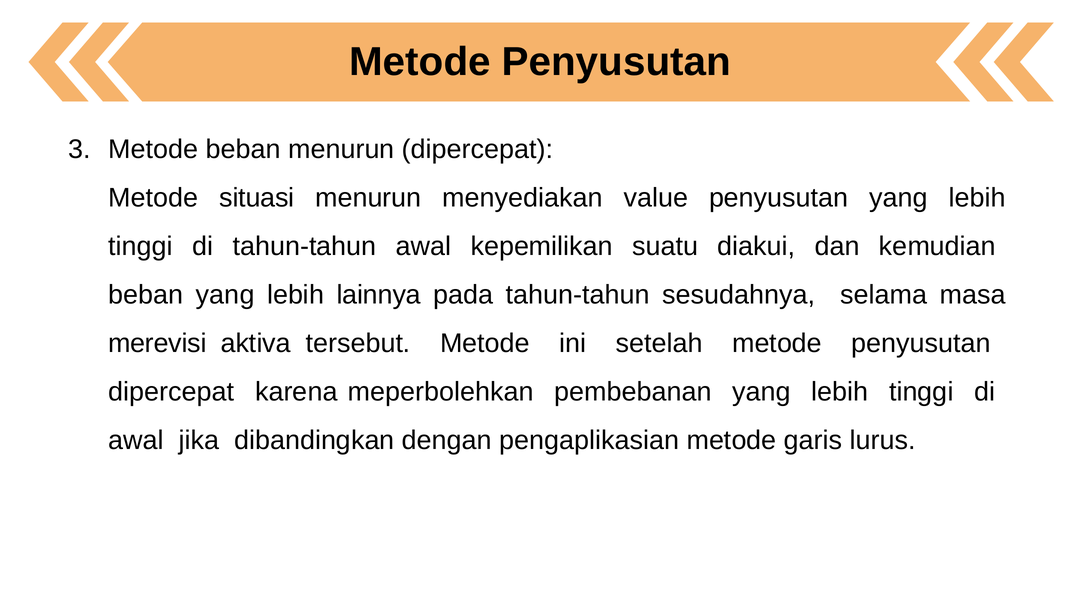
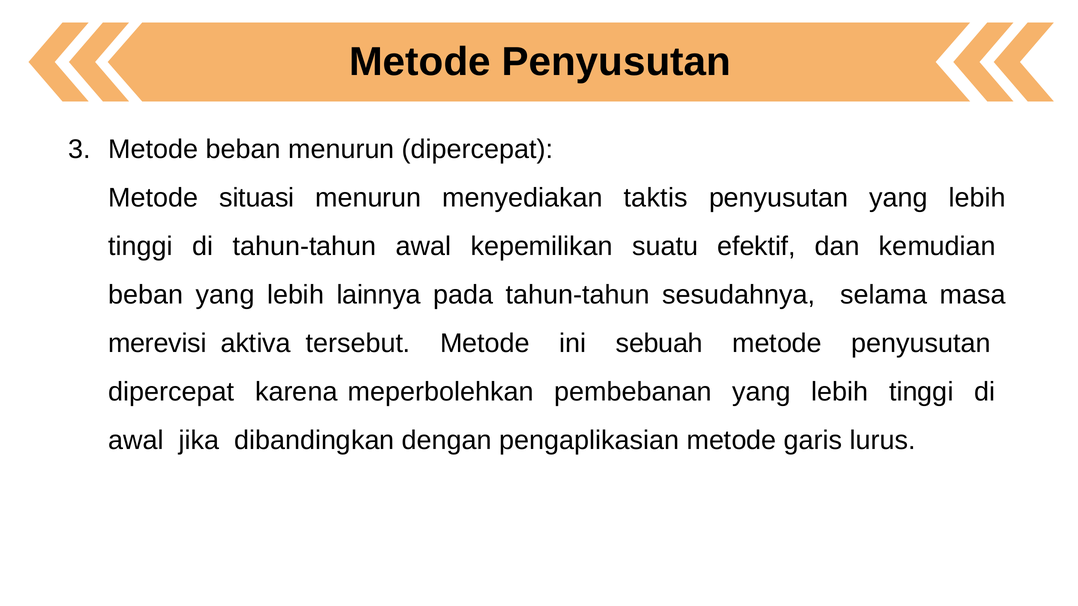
value: value -> taktis (656, 198)
diakui: diakui -> efektif (757, 247)
setelah: setelah -> sebuah (659, 344)
